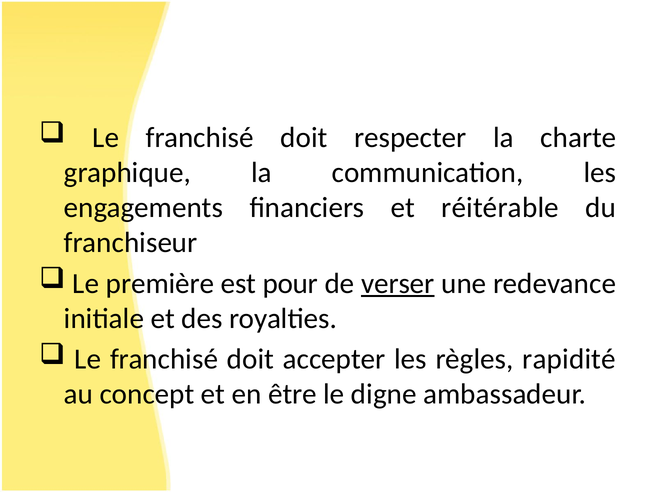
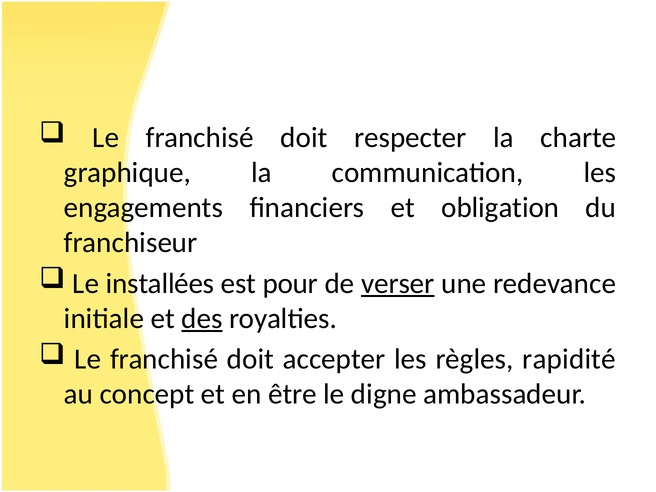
réitérable: réitérable -> obligation (500, 208)
première: première -> installées (160, 283)
des underline: none -> present (202, 318)
